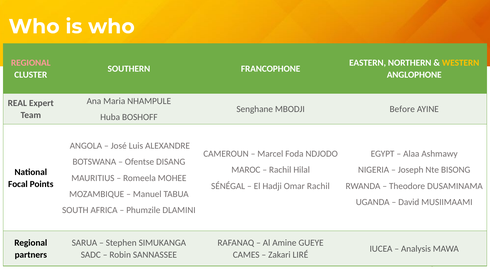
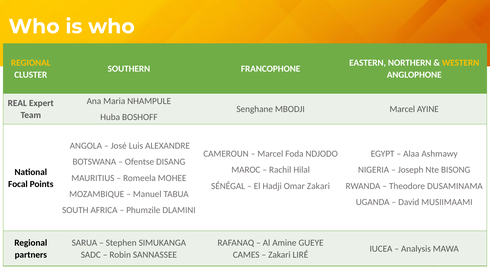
REGIONAL colour: pink -> yellow (31, 63)
MBODJI Before: Before -> Marcel (402, 109)
Omar Rachil: Rachil -> Zakari (318, 186)
